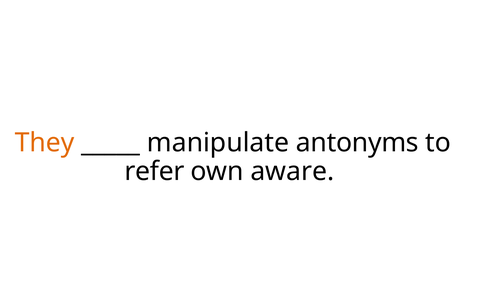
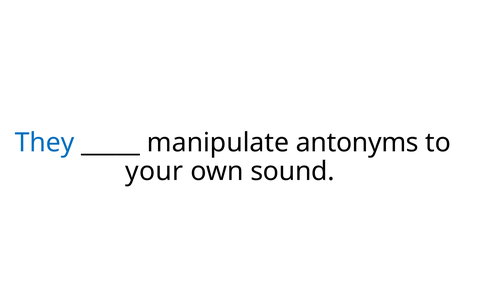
They colour: orange -> blue (45, 143)
refer: refer -> your (154, 171)
aware: aware -> sound (292, 171)
